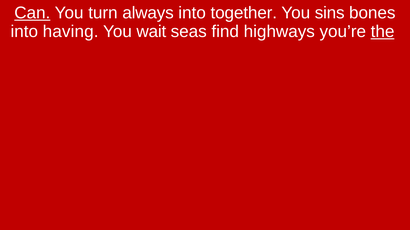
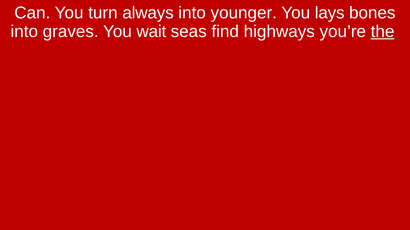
Can underline: present -> none (32, 13)
together: together -> younger (244, 13)
sins: sins -> lays (330, 13)
having: having -> graves (71, 31)
